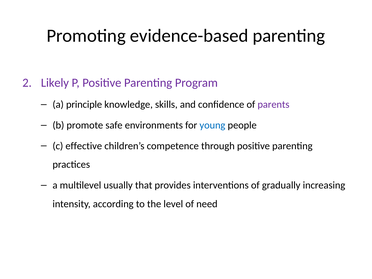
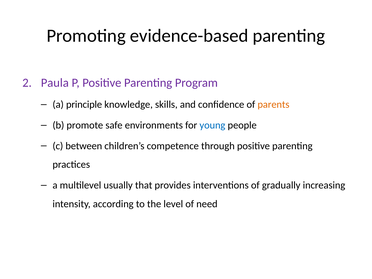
Likely: Likely -> Paula (55, 83)
parents colour: purple -> orange (273, 104)
effective: effective -> between (84, 146)
